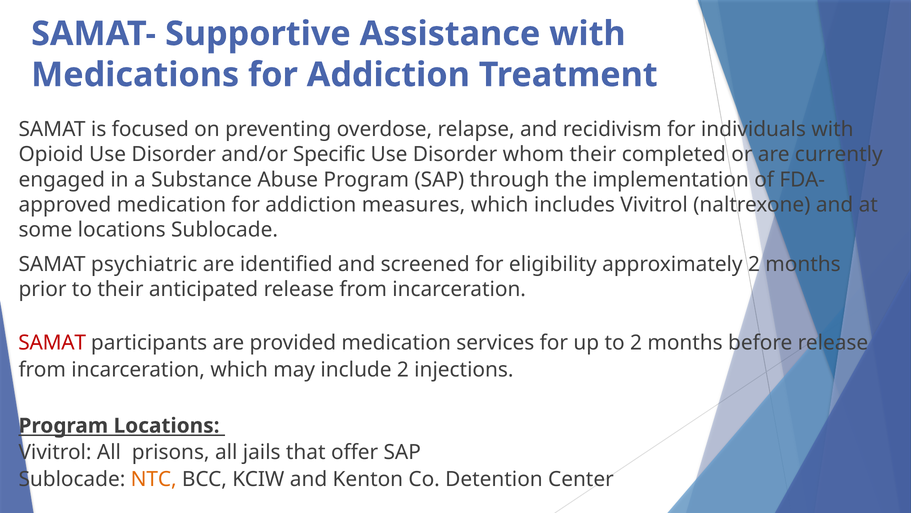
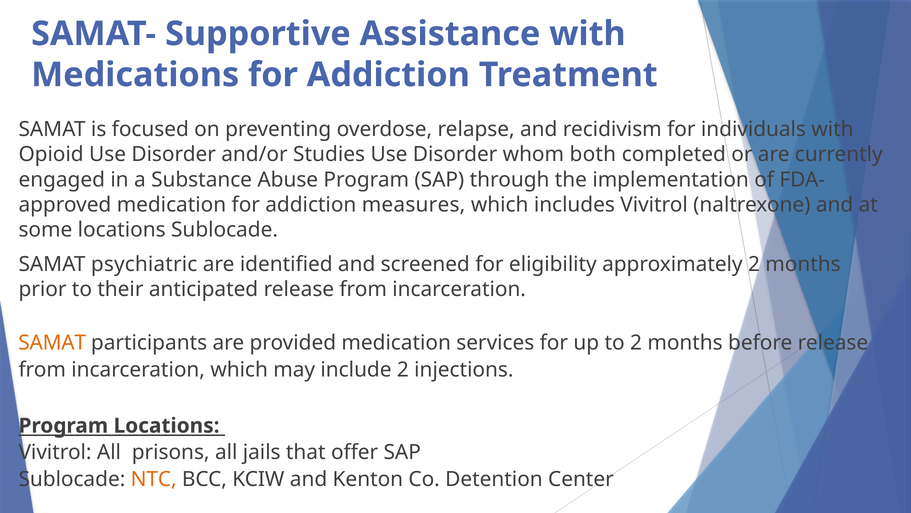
Specific: Specific -> Studies (329, 154)
whom their: their -> both (593, 154)
SAMAT colour: red -> orange (52, 343)
